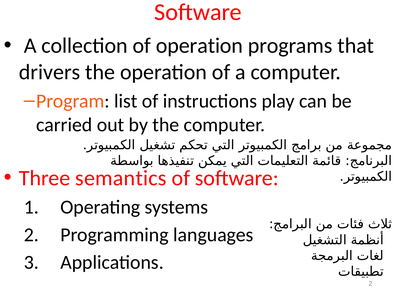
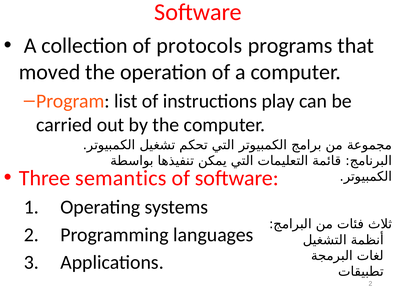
of operation: operation -> protocols (199, 46)
drivers: drivers -> moved (50, 72)
